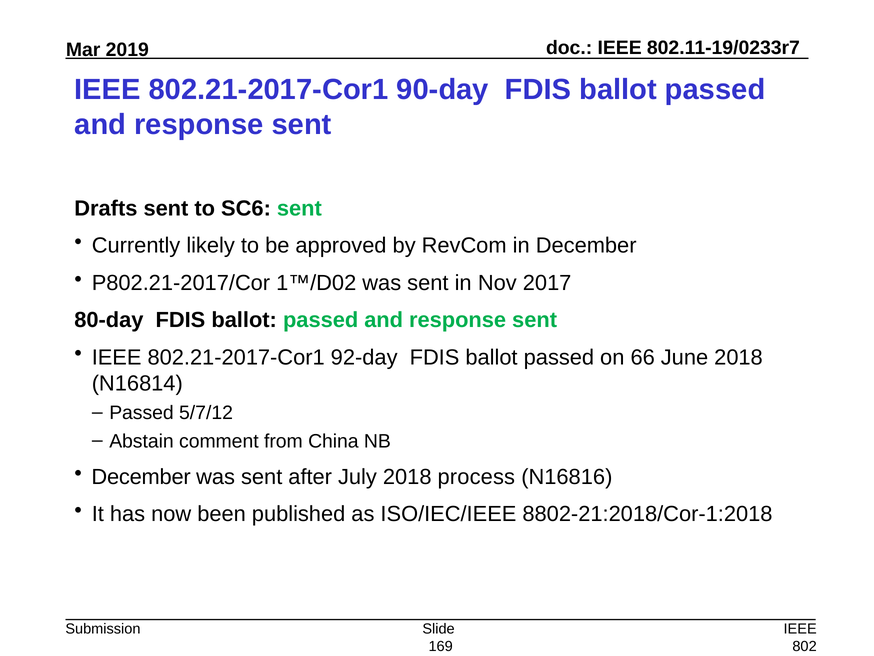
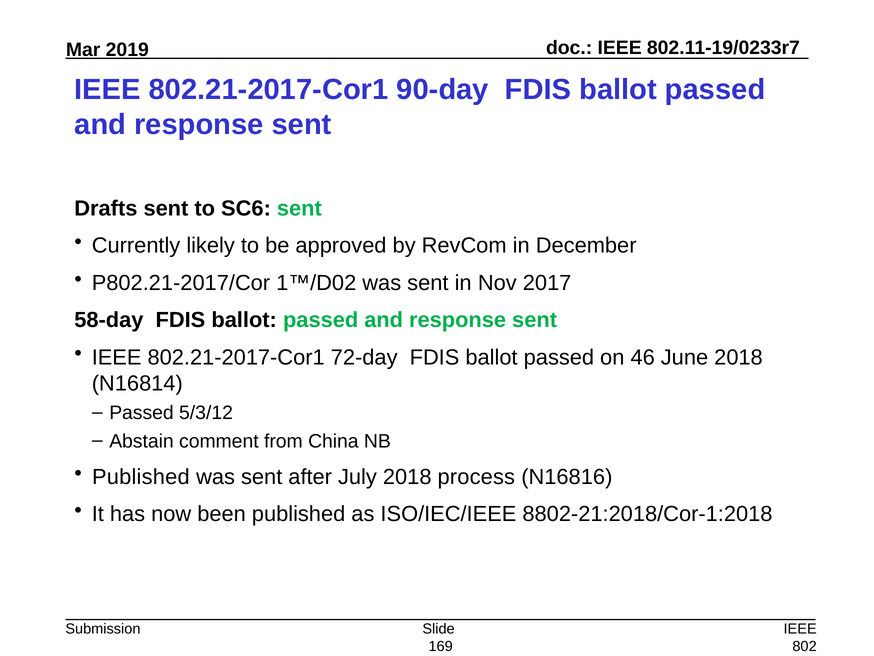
80-day: 80-day -> 58-day (109, 320)
92-day: 92-day -> 72-day (364, 357)
66: 66 -> 46 (643, 357)
5/7/12: 5/7/12 -> 5/3/12 (206, 413)
December: December -> Published (141, 477)
